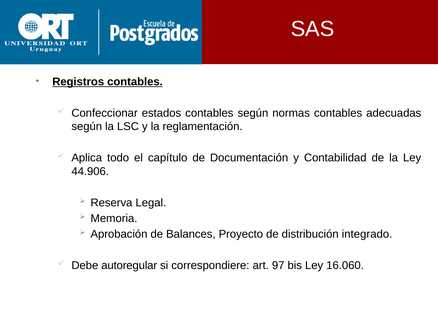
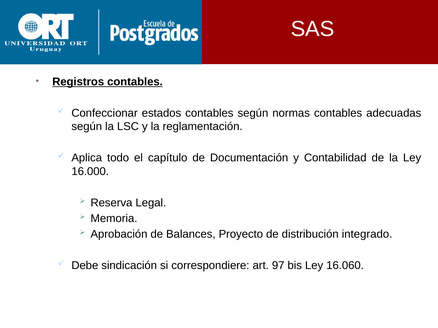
44.906: 44.906 -> 16.000 (90, 172)
autoregular: autoregular -> sindicación (129, 266)
